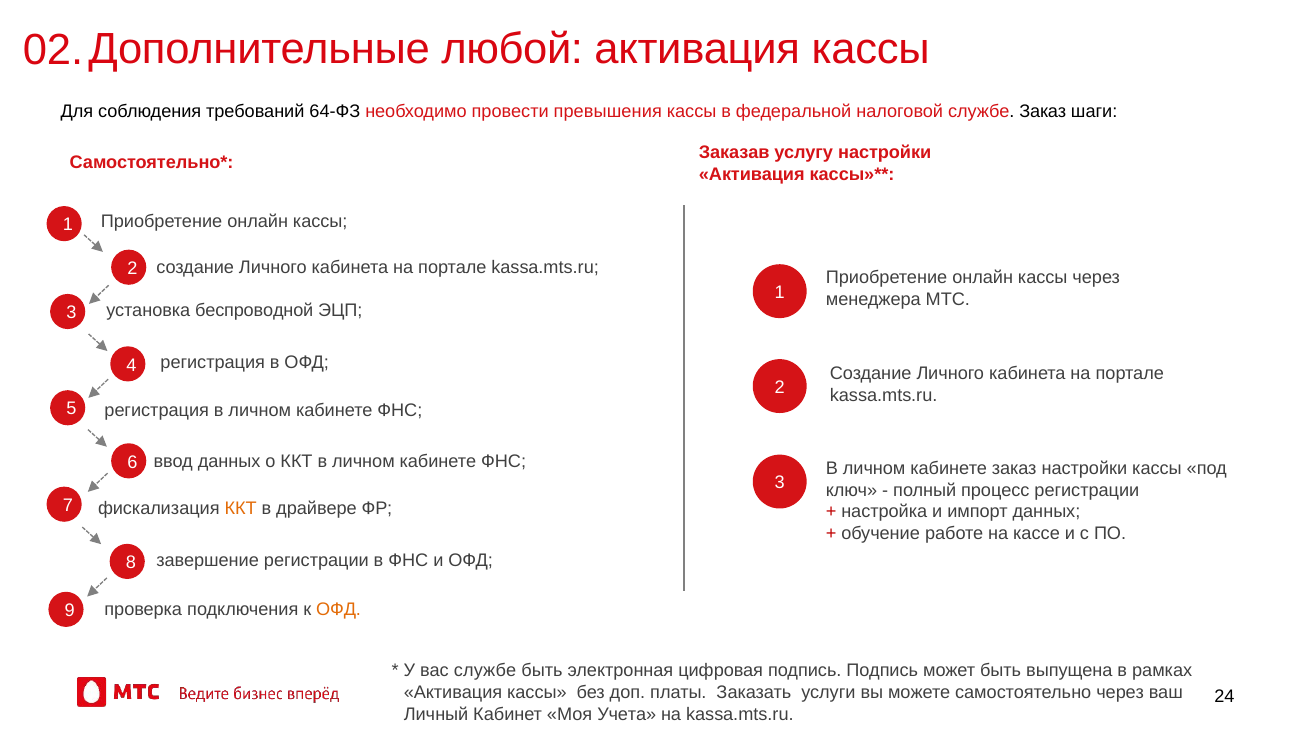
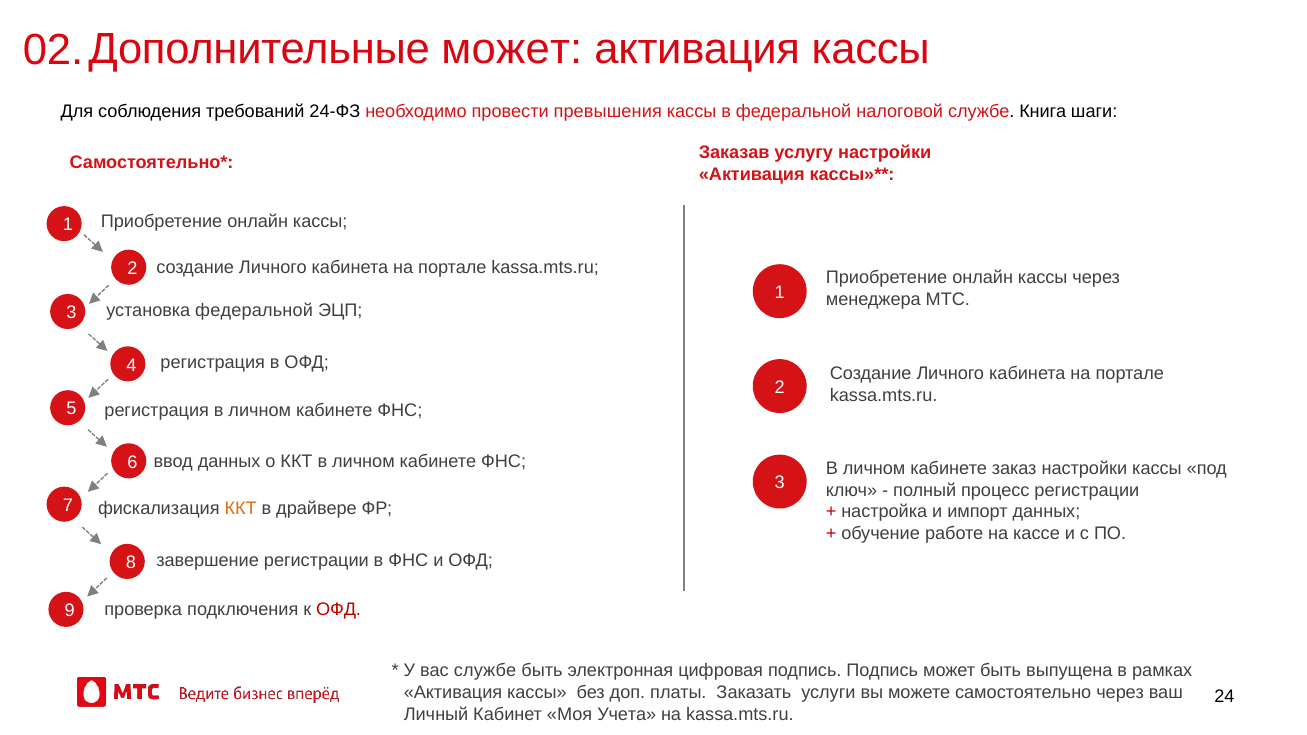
Дополнительные любой: любой -> может (512, 49)
64-ФЗ: 64-ФЗ -> 24-ФЗ (335, 112)
службе Заказ: Заказ -> Книга (1043, 112)
установка беспроводной: беспроводной -> федеральной (254, 310)
ОФД colour: orange -> red (339, 610)
